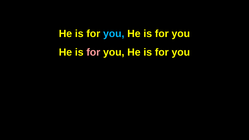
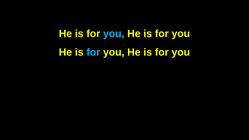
for colour: pink -> light blue (93, 52)
